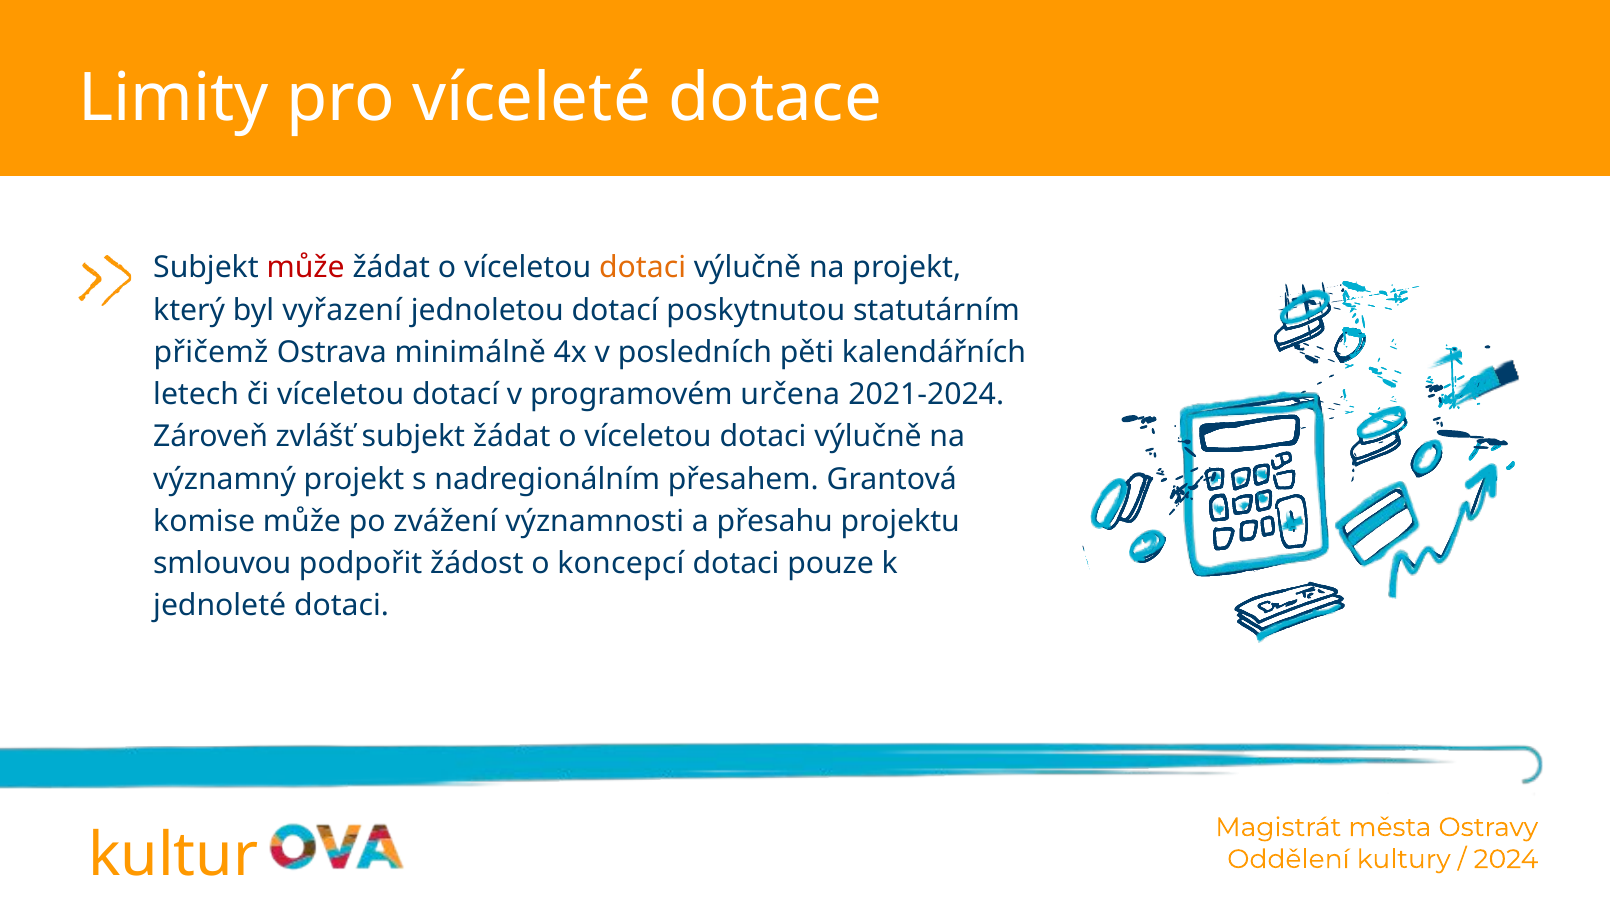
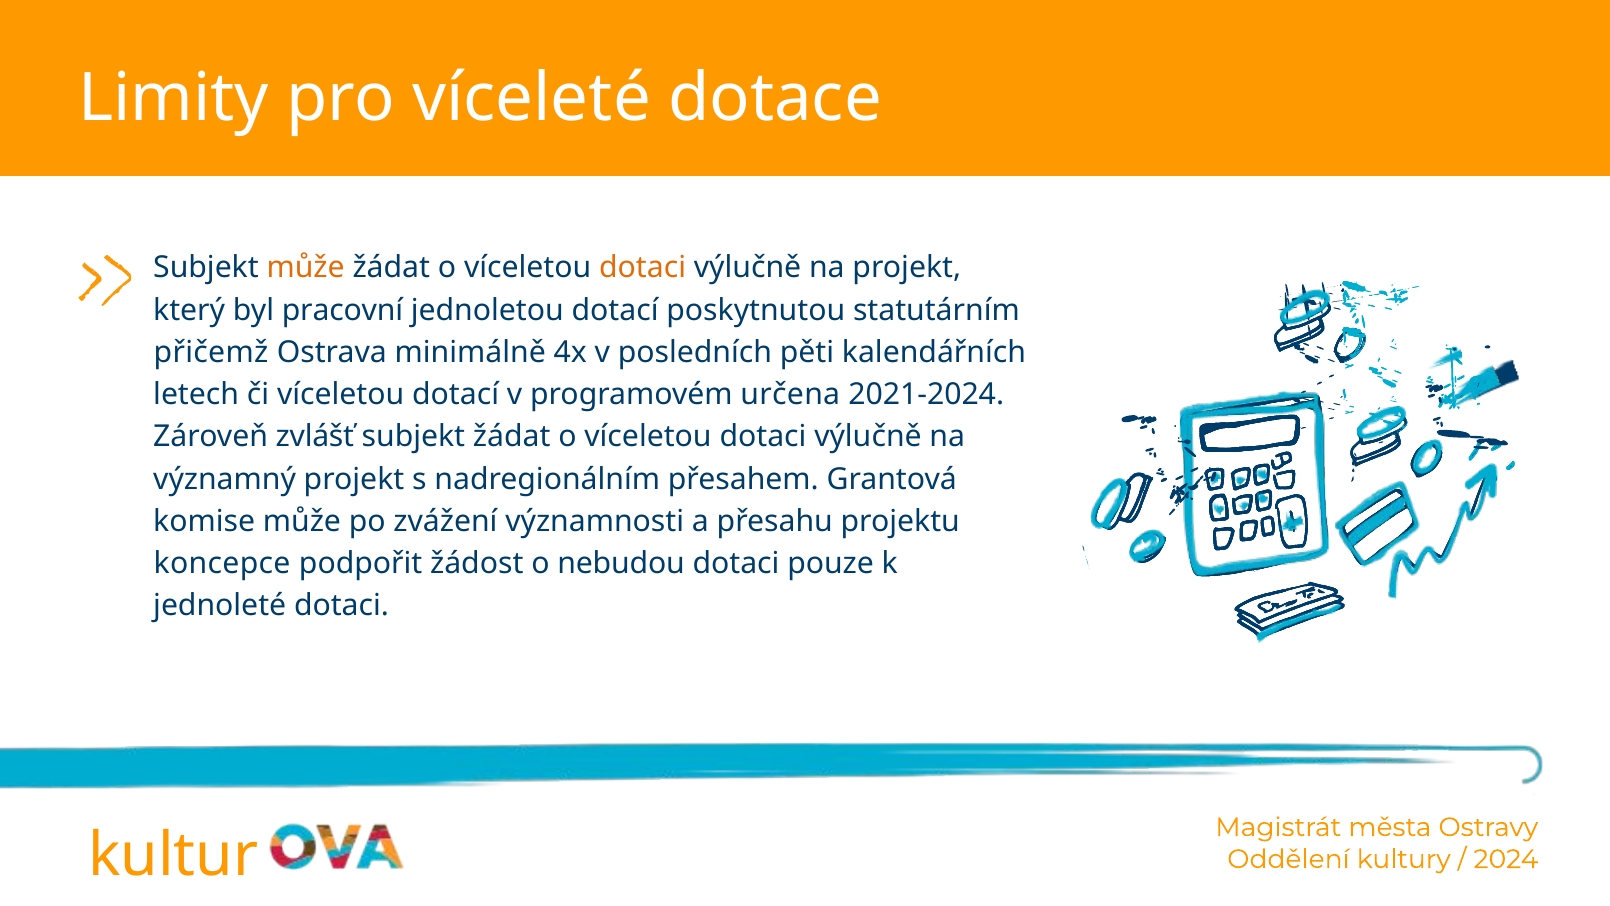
může colour: red -> orange (306, 268)
vyřazení: vyřazení -> pracovní (343, 310)
smlouvou: smlouvou -> koncepce (222, 563)
koncepcí: koncepcí -> nebudou (621, 563)
